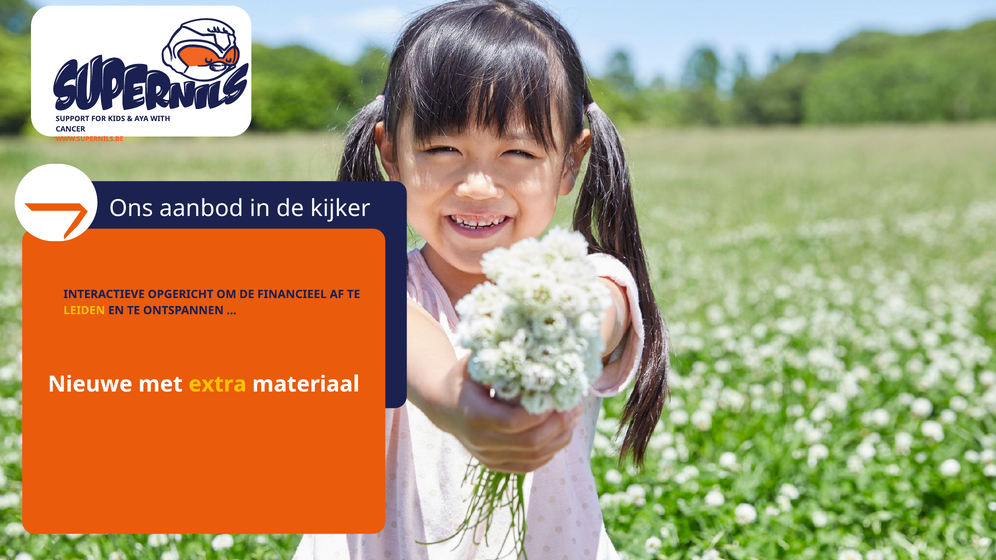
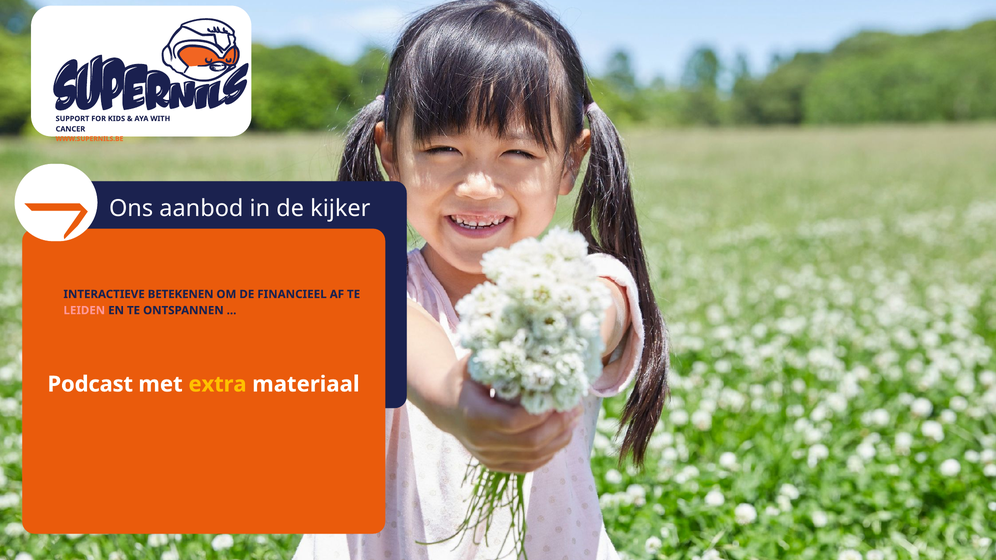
OPGERICHT: OPGERICHT -> BETEKENEN (181, 294)
LEIDEN colour: yellow -> pink (84, 311)
Nieuwe: Nieuwe -> Podcast (90, 384)
